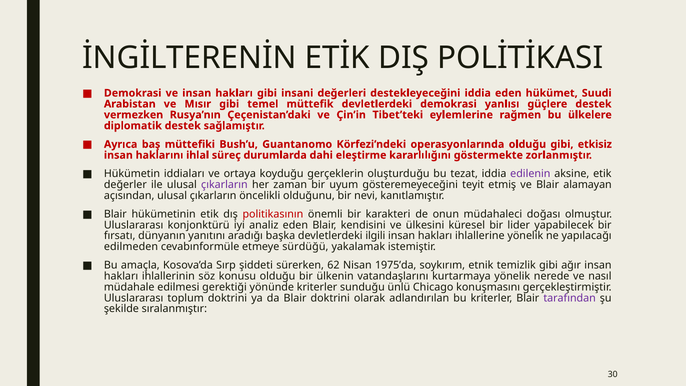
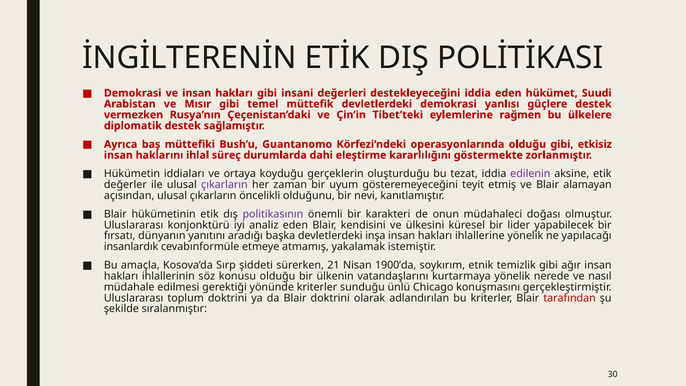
politikasının colour: red -> purple (273, 214)
ilgili: ilgili -> inşa (375, 236)
edilmeden: edilmeden -> insanlardık (131, 247)
sürdüğü: sürdüğü -> atmamış (305, 247)
62: 62 -> 21 (333, 265)
1975’da: 1975’da -> 1900’da (396, 265)
tarafından colour: purple -> red (570, 298)
